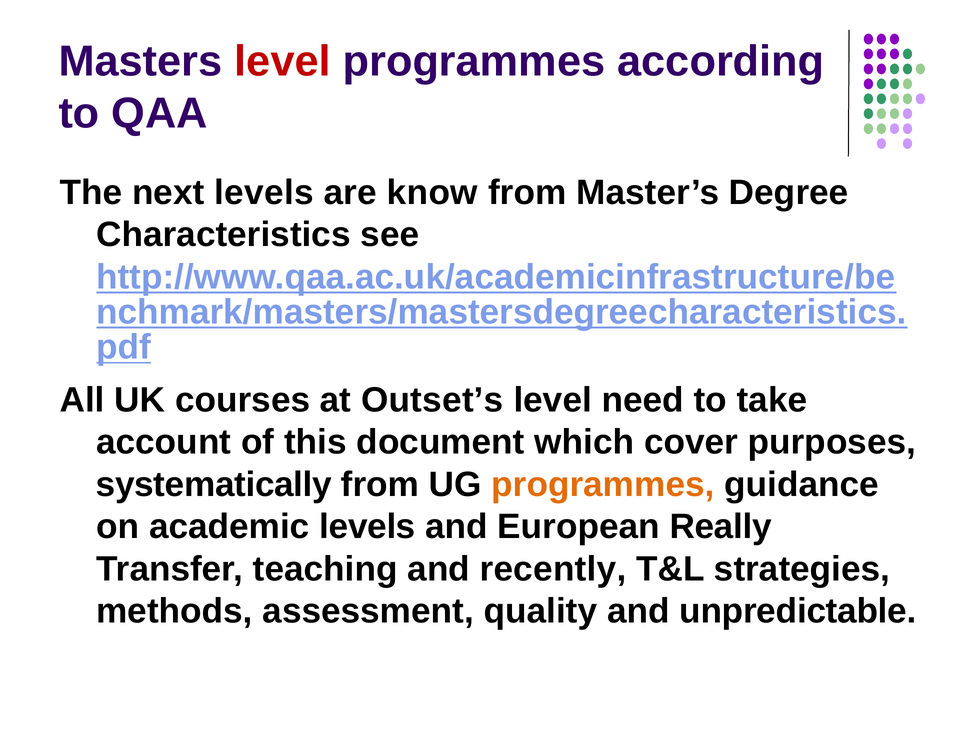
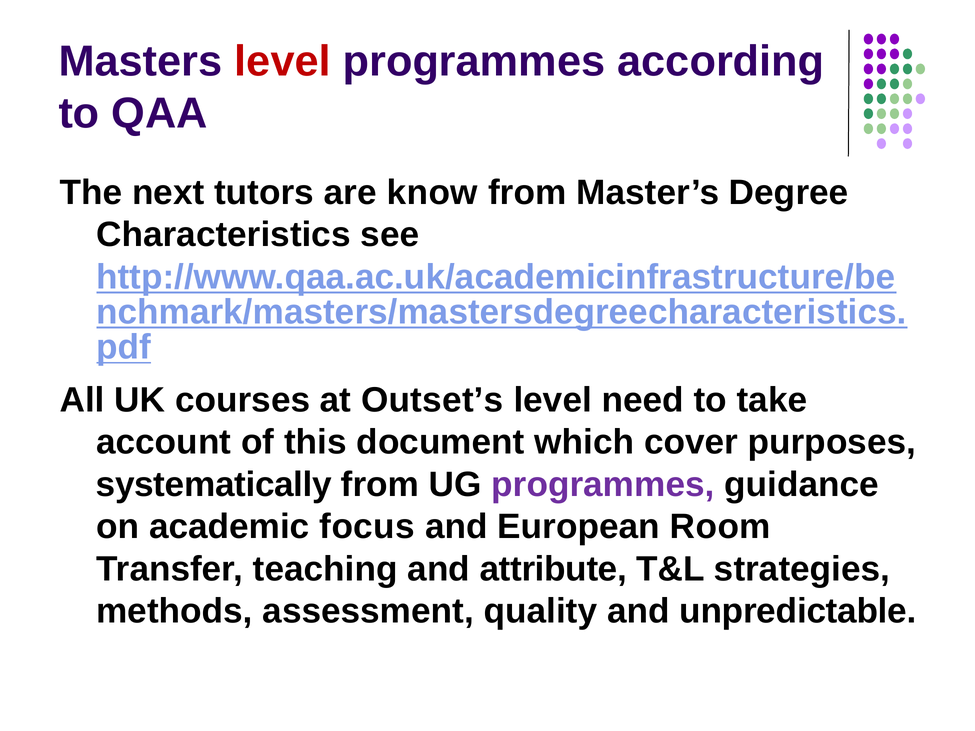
next levels: levels -> tutors (264, 193)
programmes colour: orange -> purple (603, 485)
academic levels: levels -> focus (367, 527)
Really: Really -> Room (720, 527)
recently: recently -> attribute (553, 569)
